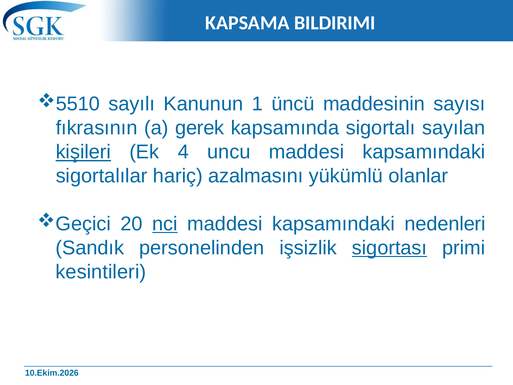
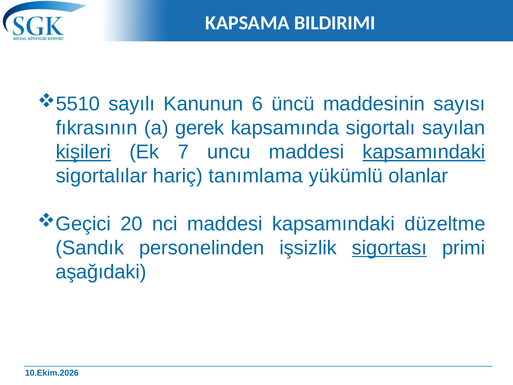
1: 1 -> 6 (257, 104)
4: 4 -> 7 (183, 152)
kapsamındaki underline: none -> present (424, 152)
azalmasını: azalmasını -> tanımlama (256, 176)
nci underline: present -> none (165, 224)
nedenleri: nedenleri -> düzeltme (445, 224)
kesintileri: kesintileri -> aşağıdaki (101, 272)
